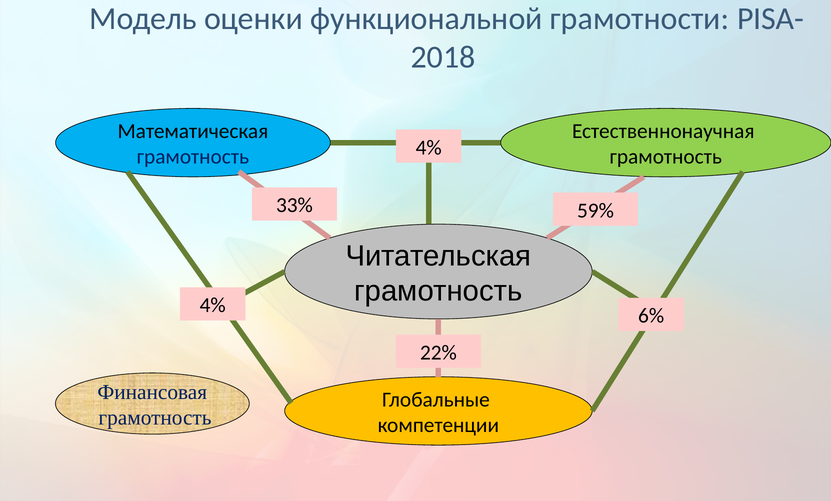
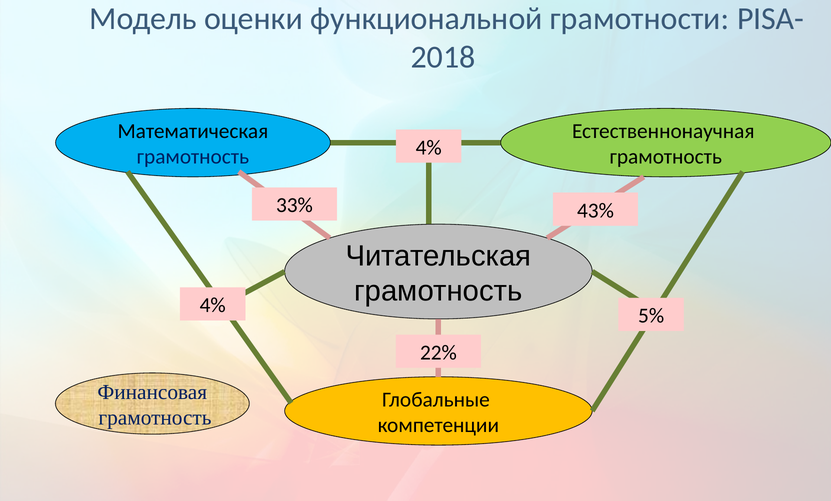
59%: 59% -> 43% (595, 211)
6%: 6% -> 5% (651, 316)
